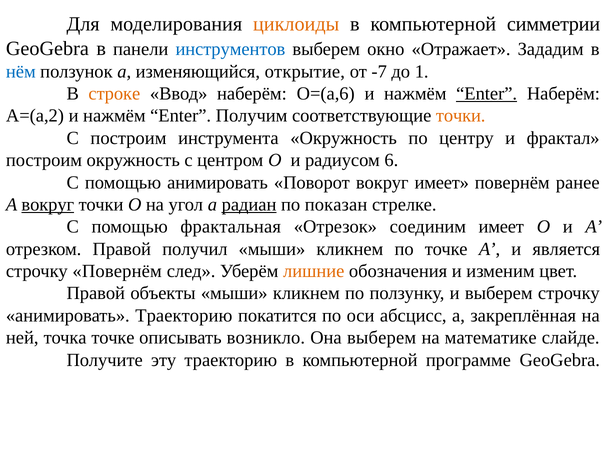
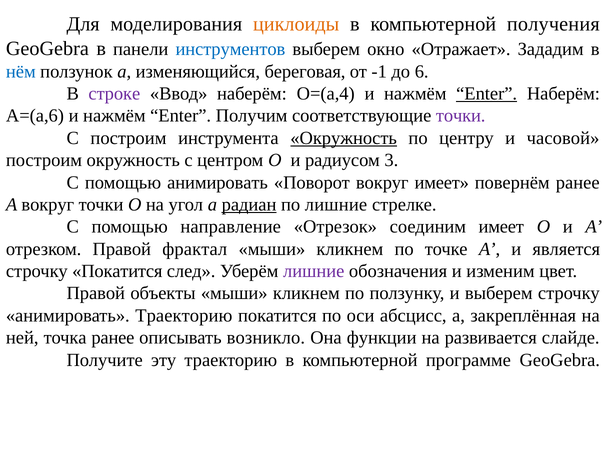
симметрии: симметрии -> получения (553, 24)
открытие: открытие -> береговая (305, 72)
-7: -7 -> -1 (379, 72)
1: 1 -> 6 (422, 72)
строке colour: orange -> purple (114, 94)
O=(a,6: O=(a,6 -> O=(a,4 (326, 94)
A=(a,2: A=(a,2 -> A=(a,6 (35, 116)
точки colour: orange -> purple (461, 116)
Окружность underline: none -> present (344, 138)
фрактал: фрактал -> часовой (563, 138)
6: 6 -> 3 (391, 160)
вокруг underline: present -> none (48, 205)
по показан: показан -> лишние (336, 205)
фрактальная: фрактальная -> направление (231, 227)
получил: получил -> фрактал (195, 249)
строчку Повернём: Повернём -> Покатится (117, 272)
лишние colour: orange -> purple (314, 272)
точка точке: точке -> ранее (113, 338)
Она выберем: выберем -> функции (382, 338)
математике: математике -> развивается (491, 338)
